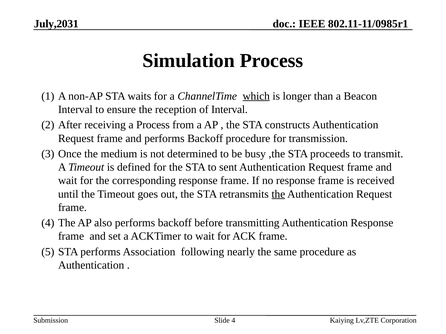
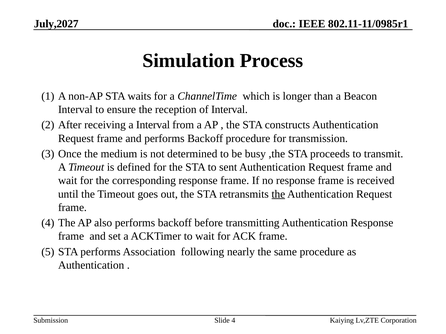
July,2031: July,2031 -> July,2027 (56, 24)
which underline: present -> none (256, 96)
a Process: Process -> Interval (153, 125)
